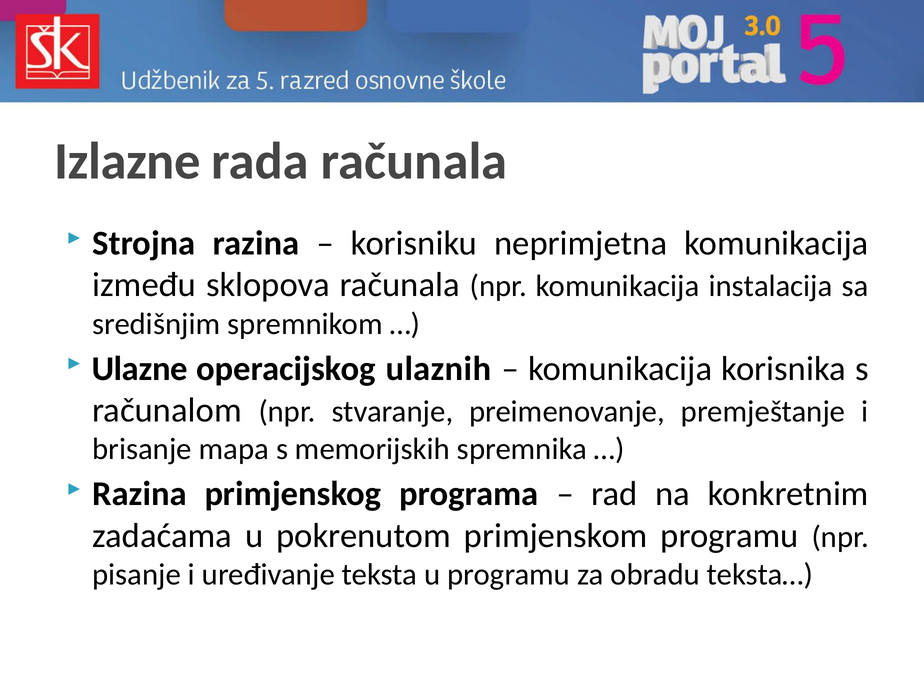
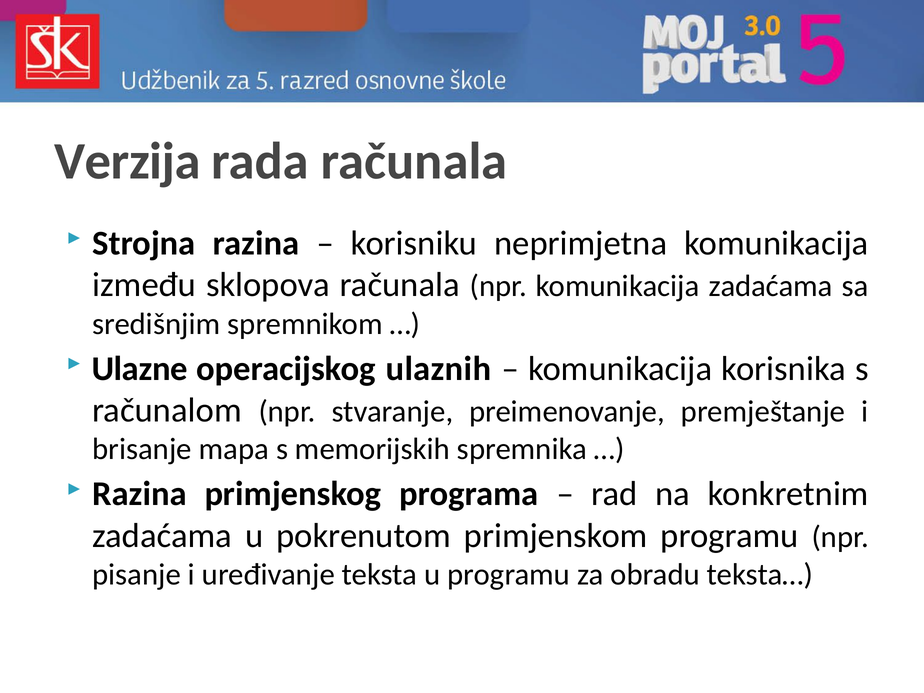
Izlazne: Izlazne -> Verzija (127, 161)
komunikacija instalacija: instalacija -> zadaćama (771, 286)
